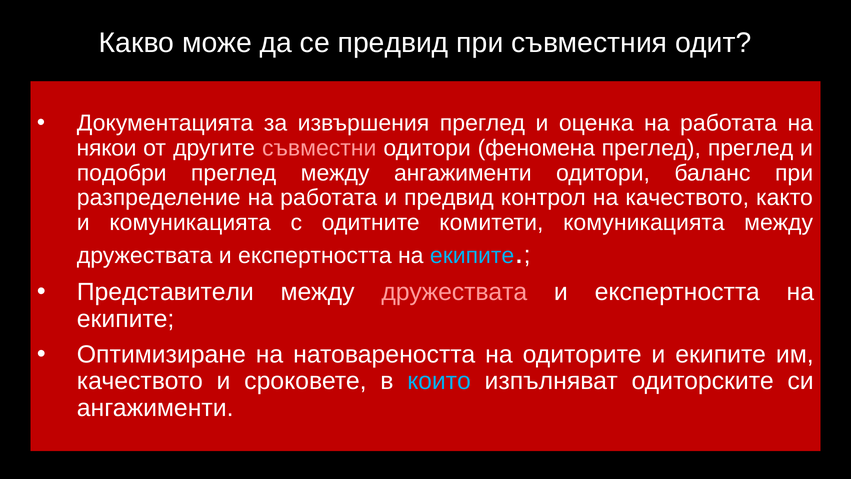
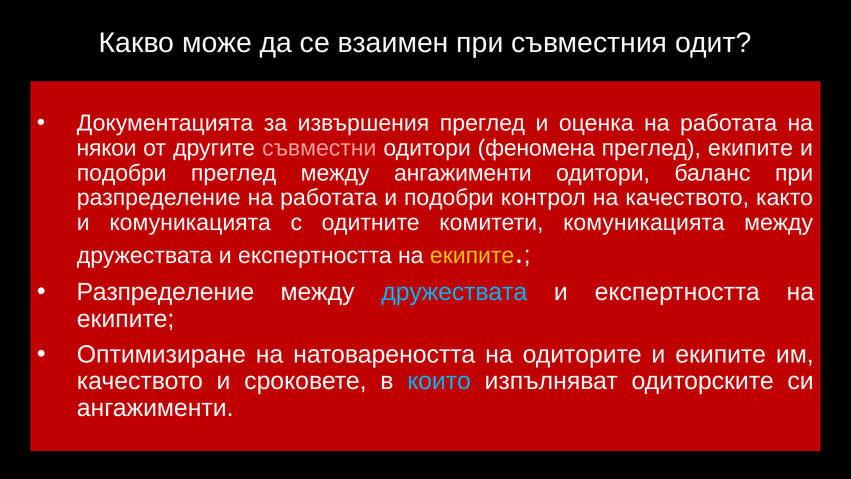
се предвид: предвид -> взаимен (393, 43)
преглед преглед: преглед -> екипите (750, 148)
работата и предвид: предвид -> подобри (449, 198)
екипите colour: light blue -> yellow (472, 255)
Представители: Представители -> Разпределение (165, 292)
дружествата colour: pink -> light blue (454, 292)
